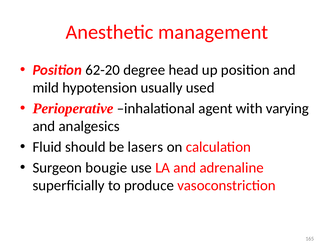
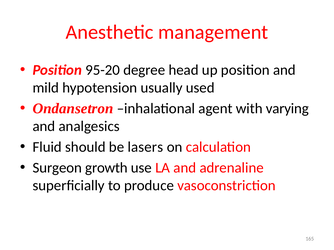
62-20: 62-20 -> 95-20 (103, 70)
Perioperative: Perioperative -> Ondansetron (73, 109)
bougie: bougie -> growth (107, 168)
